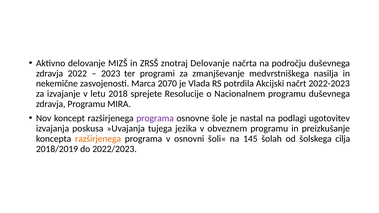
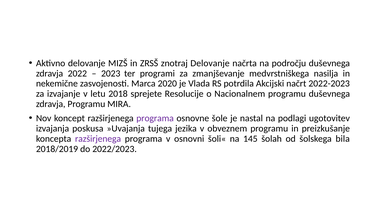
2070: 2070 -> 2020 (167, 84)
razširjenega colour: orange -> purple (98, 139)
cilja: cilja -> bila (343, 139)
